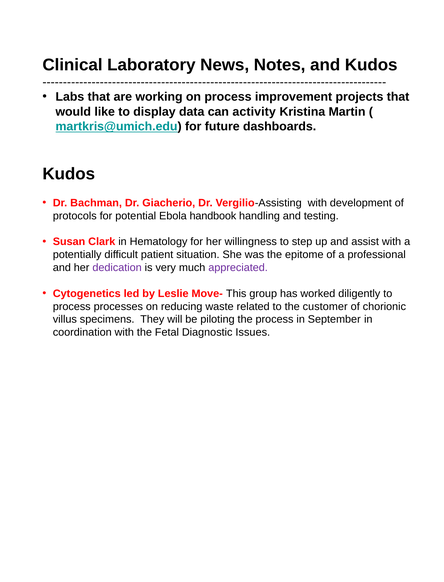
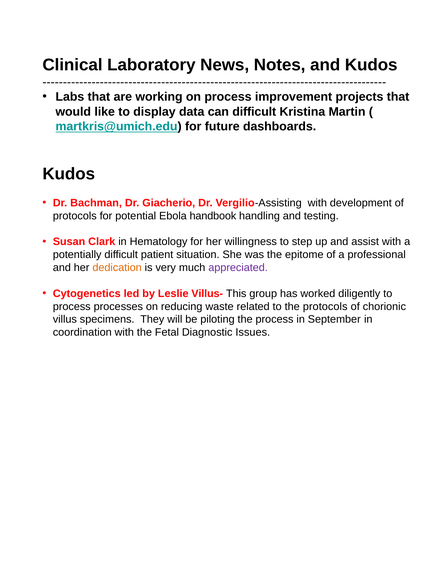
can activity: activity -> difficult (254, 112)
dedication colour: purple -> orange (117, 268)
Move-: Move- -> Villus- (207, 294)
the customer: customer -> protocols (325, 307)
